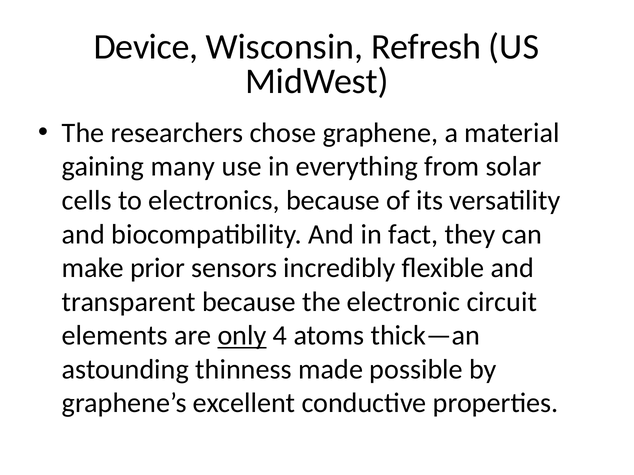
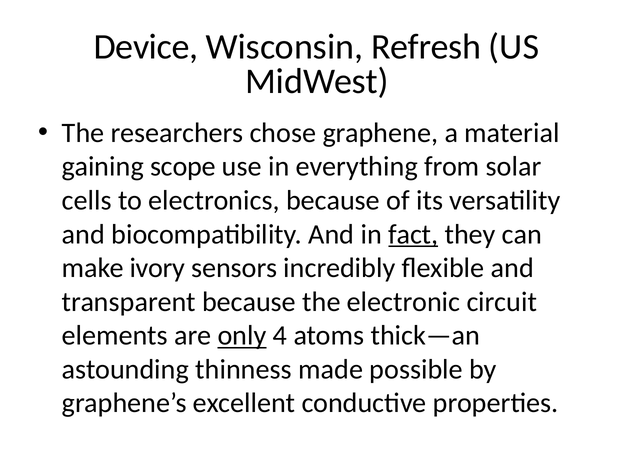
many: many -> scope (183, 167)
fact underline: none -> present (413, 234)
prior: prior -> ivory (157, 268)
